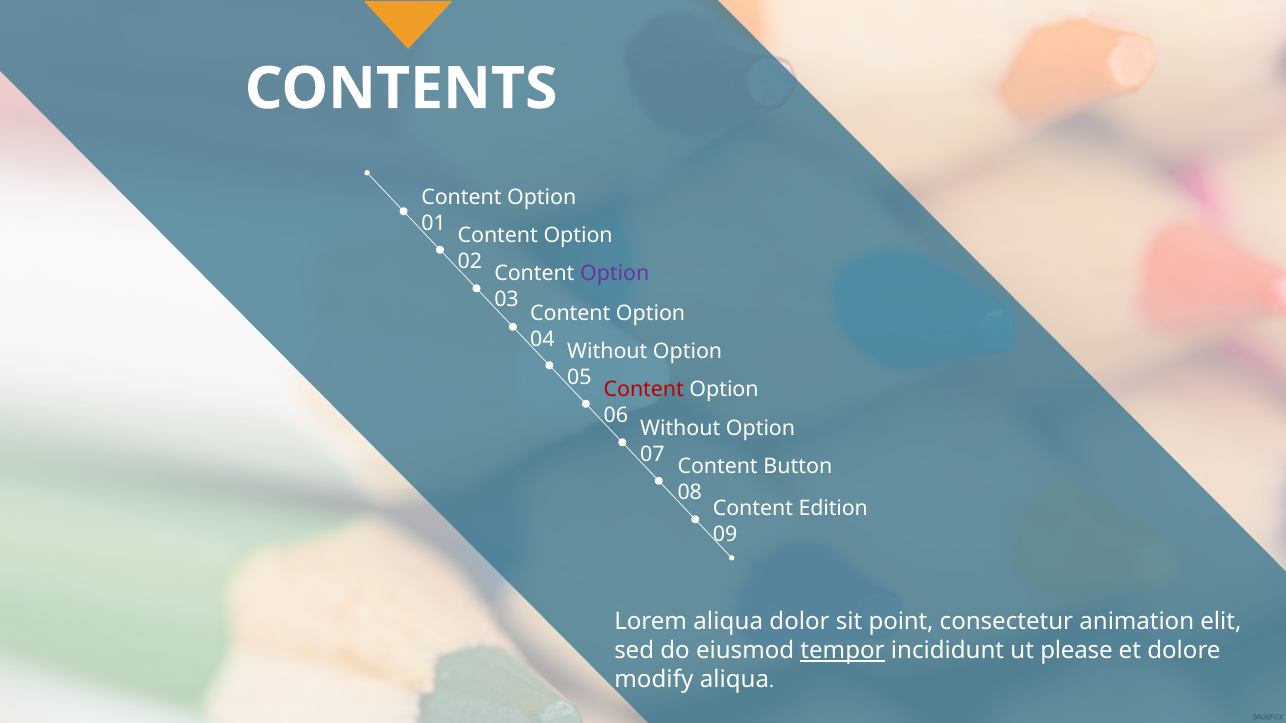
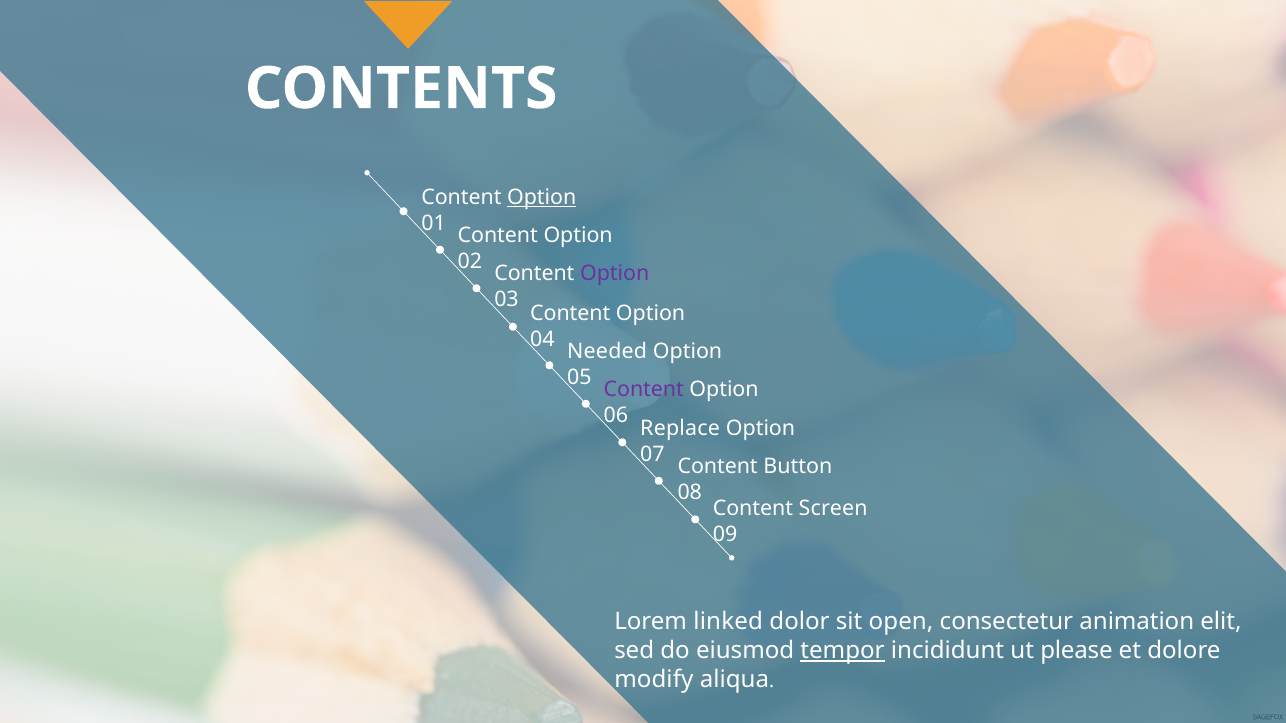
Option underline: none -> present (542, 197)
Without: Without -> Needed (607, 352)
Content colour: red -> purple (644, 390)
Without: Without -> Replace (680, 429)
Edition: Edition -> Screen (833, 509)
Lorem aliqua: aliqua -> linked (728, 622)
point: point -> open (901, 622)
